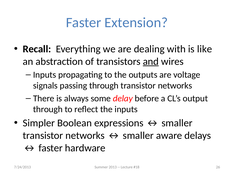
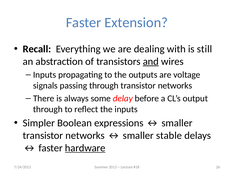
like: like -> still (205, 49)
aware: aware -> stable (169, 136)
hardware underline: none -> present (85, 148)
